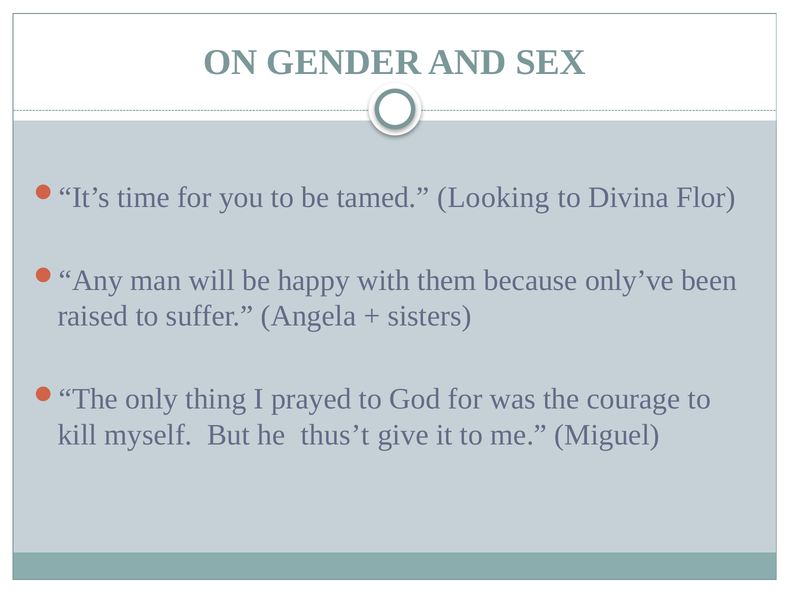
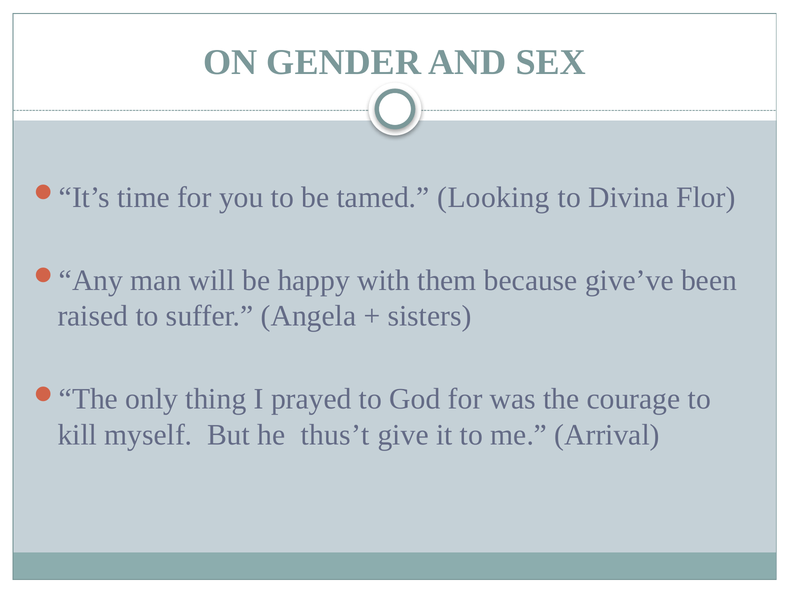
only’ve: only’ve -> give’ve (629, 280)
Miguel: Miguel -> Arrival (607, 434)
